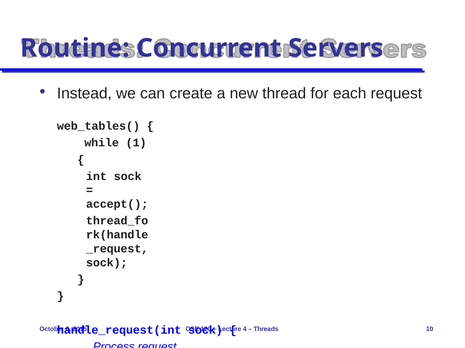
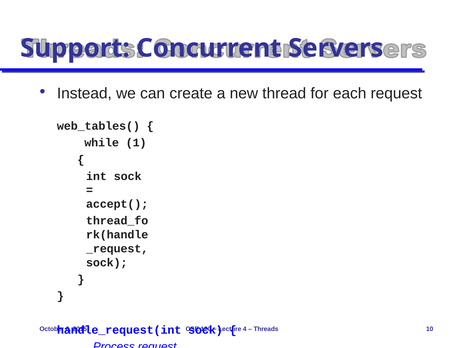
Routine: Routine -> Support (75, 48)
